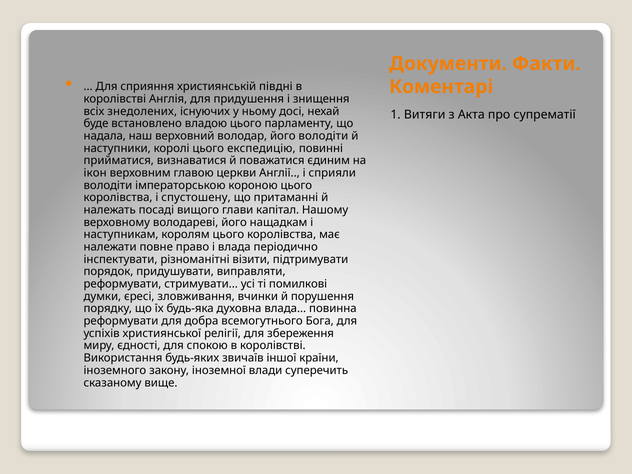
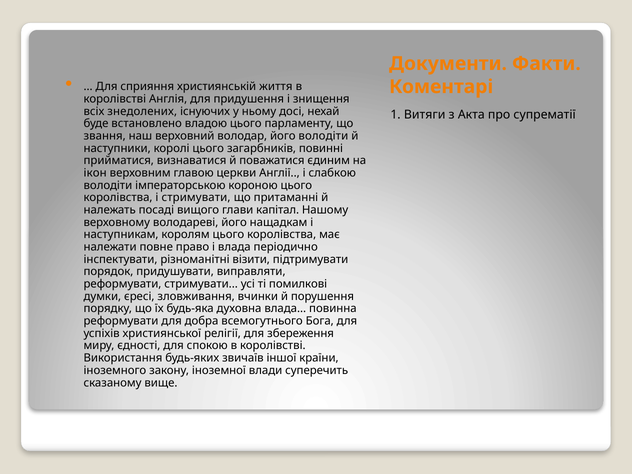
півдні: півдні -> життя (276, 87)
надала: надала -> звання (105, 136)
експедицію: експедицію -> загарбників (261, 148)
сприяли: сприяли -> слабкою (332, 173)
і спустошену: спустошену -> стримувати (196, 198)
